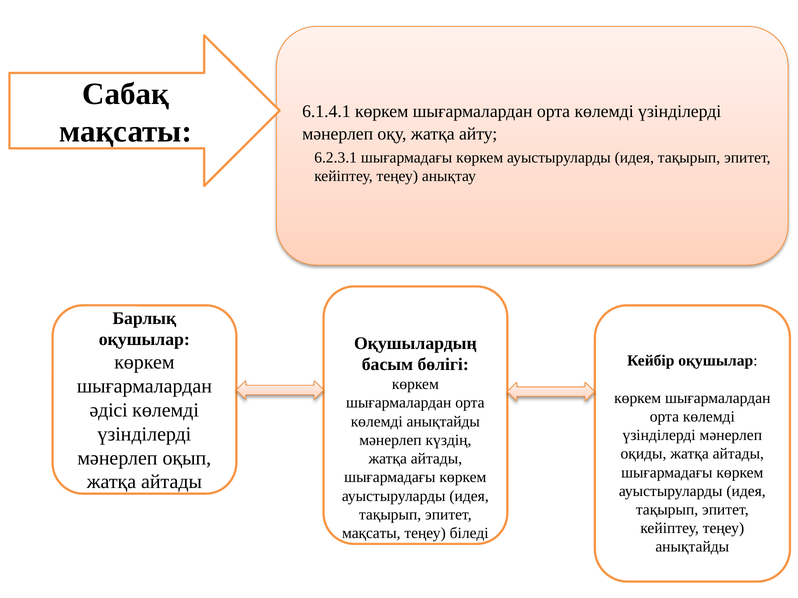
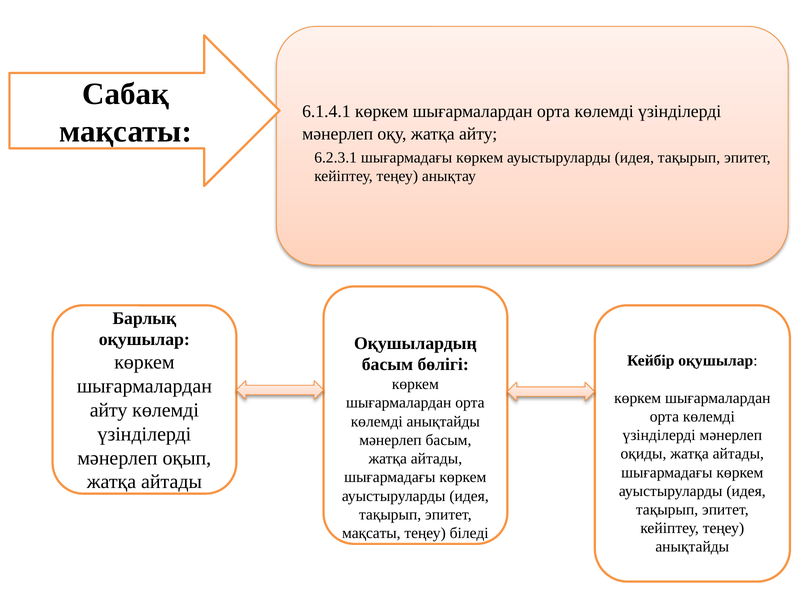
әдісі: әдісі -> айту (109, 410)
мәнерлеп күздің: күздің -> басым (449, 440)
